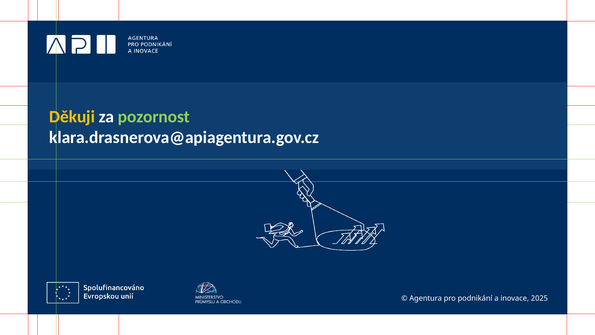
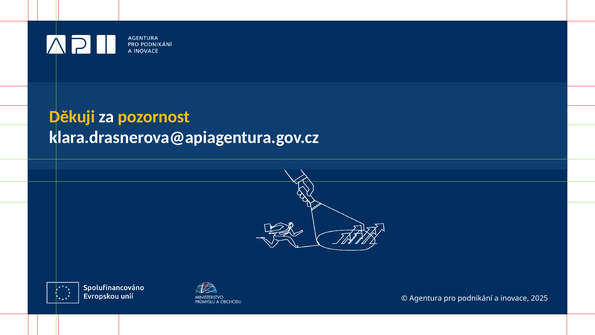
pozornost colour: light green -> yellow (154, 117)
